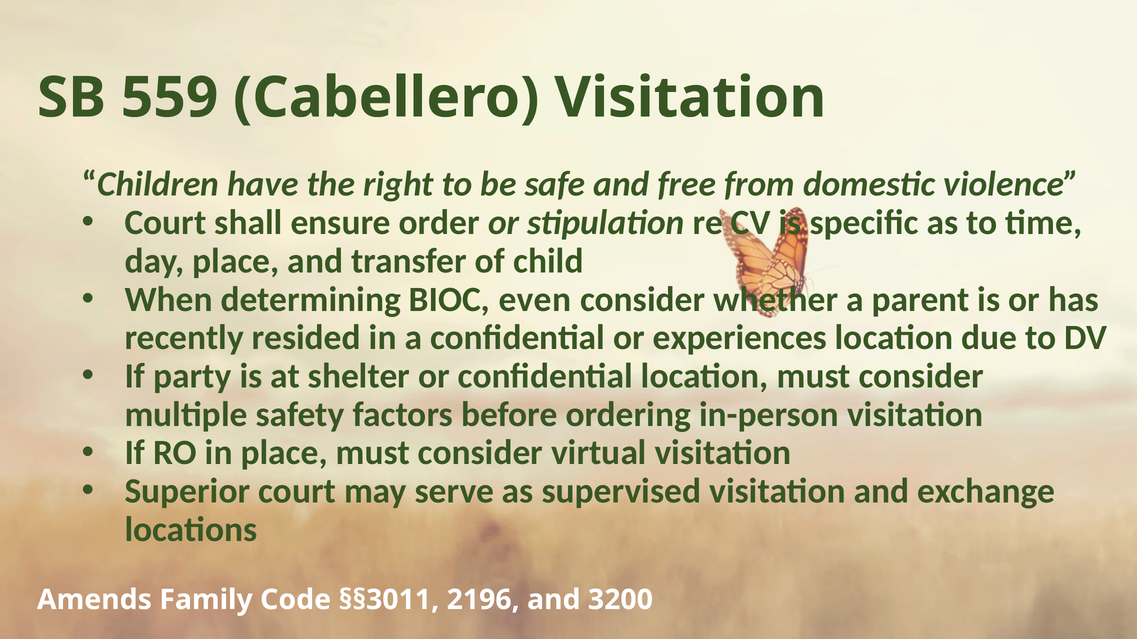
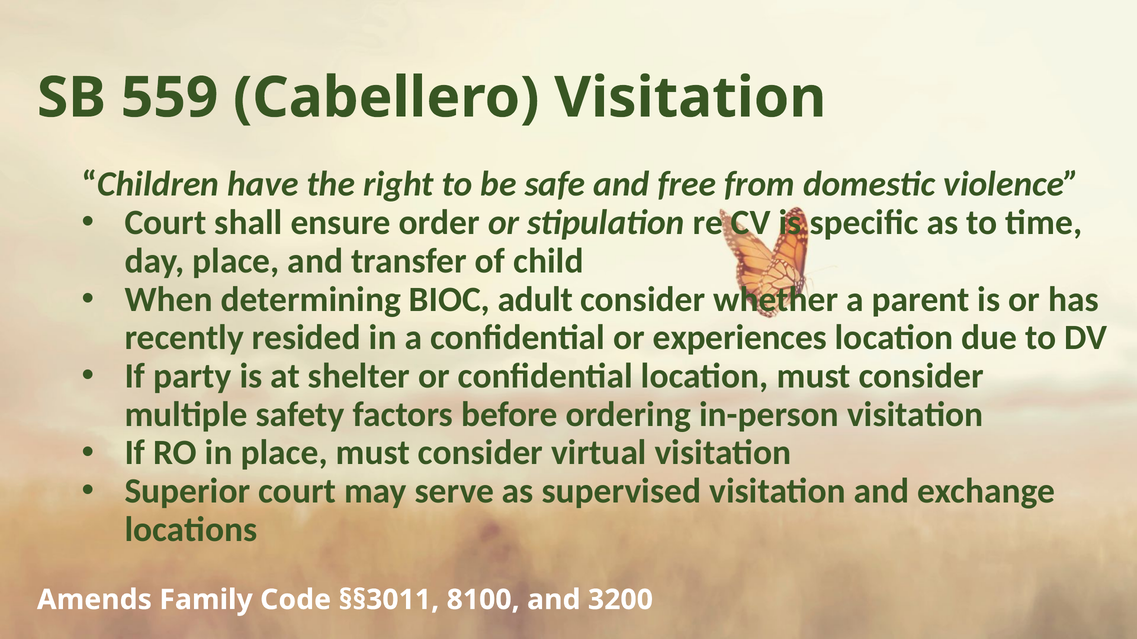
even: even -> adult (535, 300)
2196: 2196 -> 8100 (483, 600)
